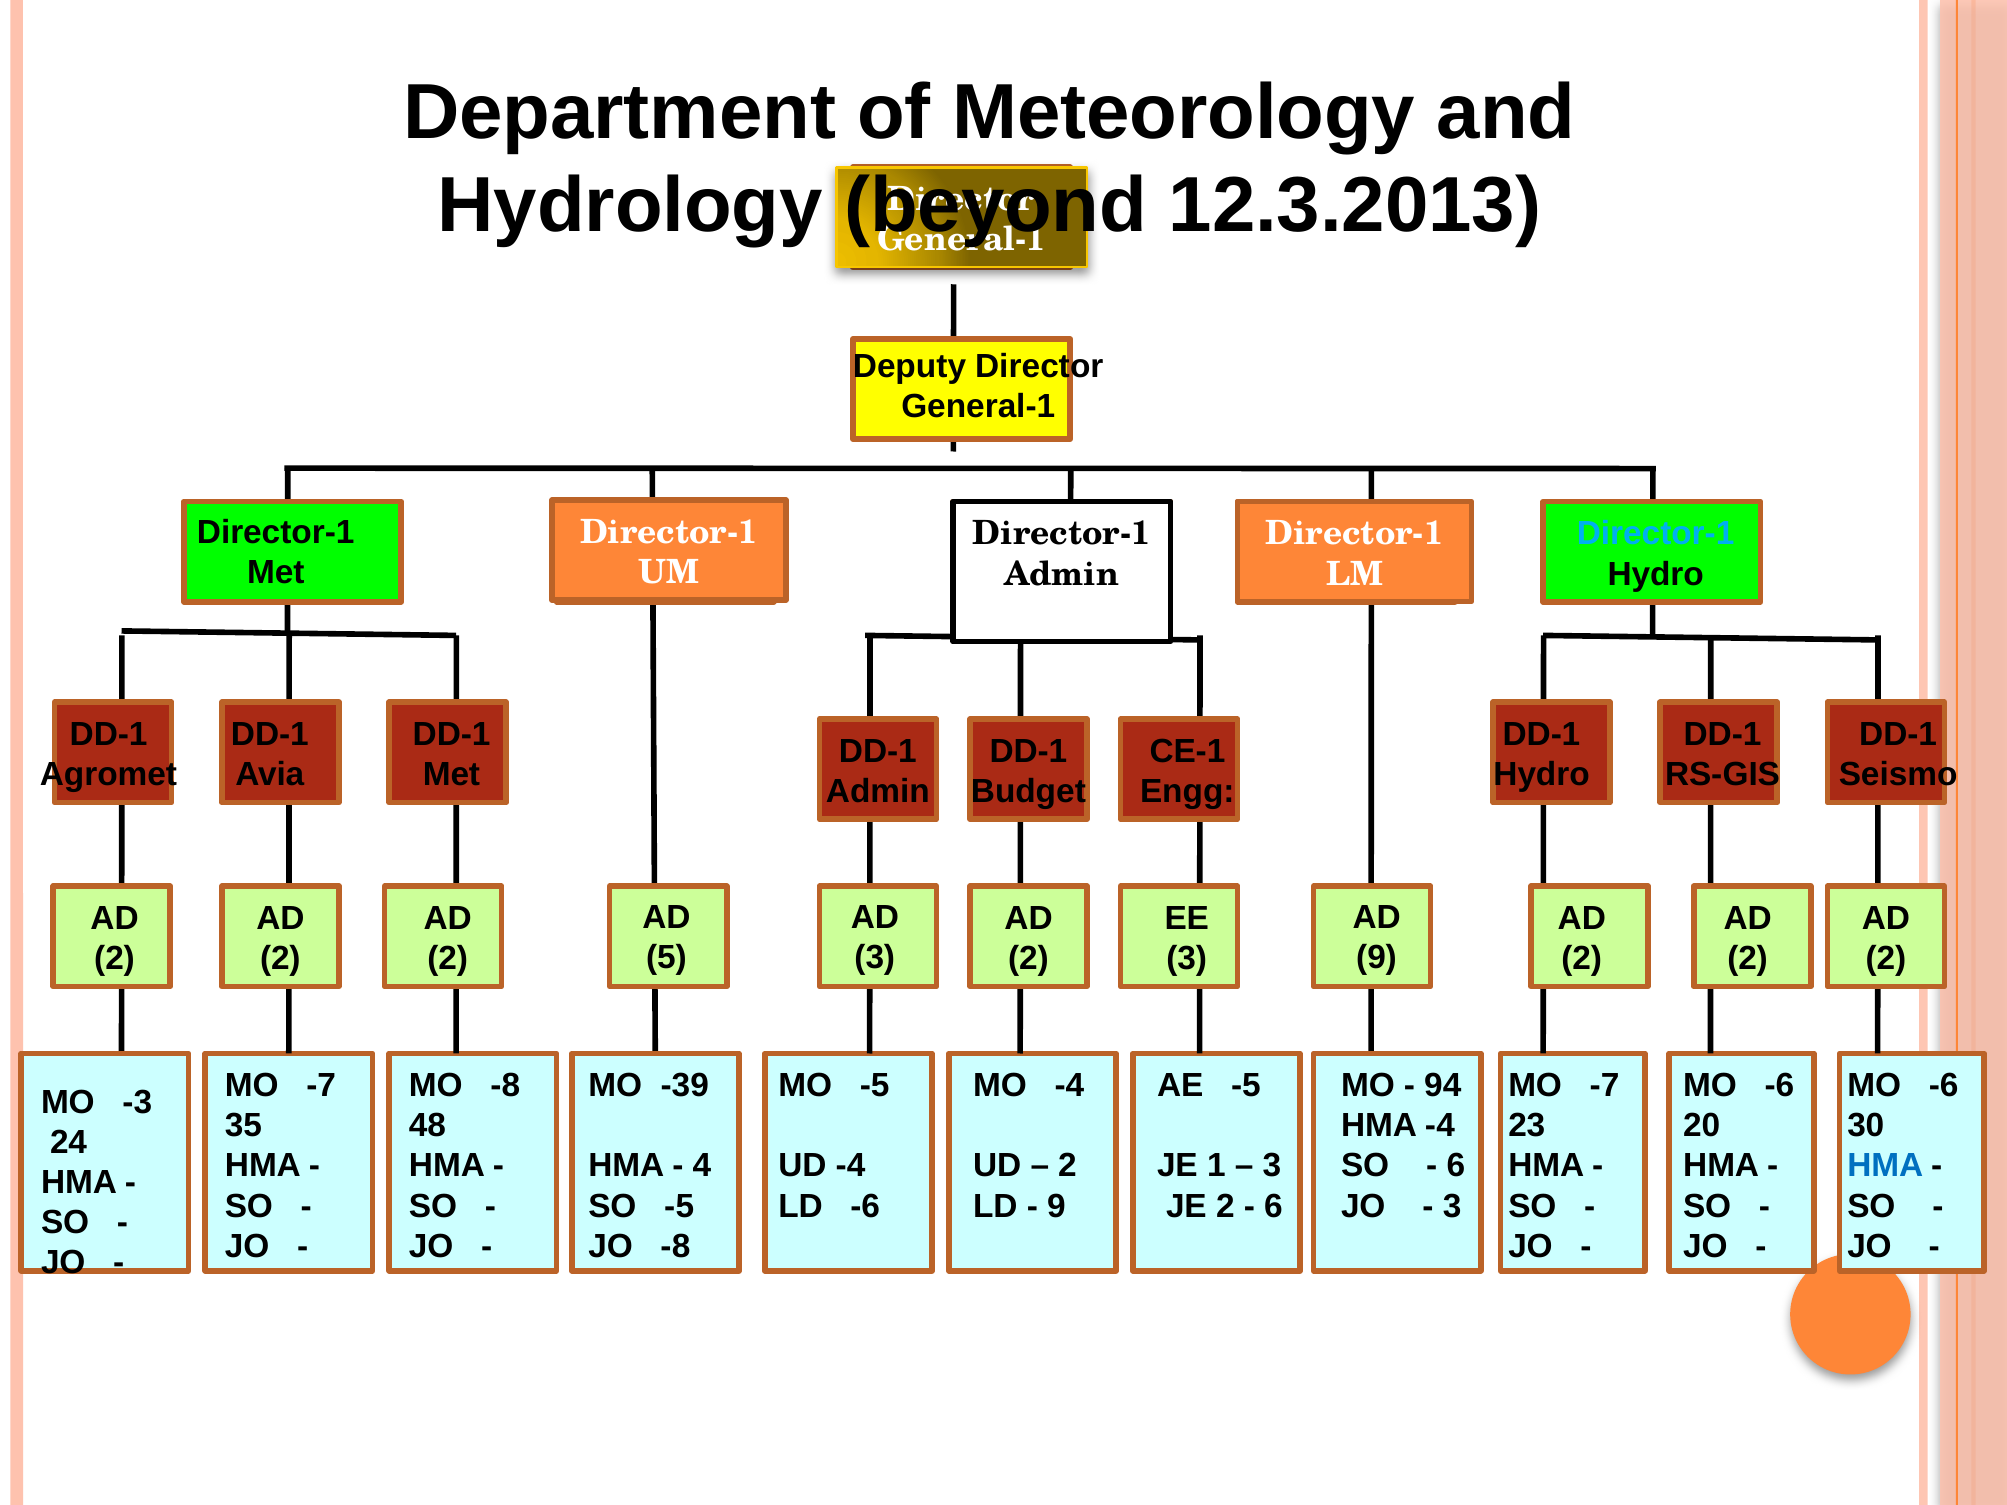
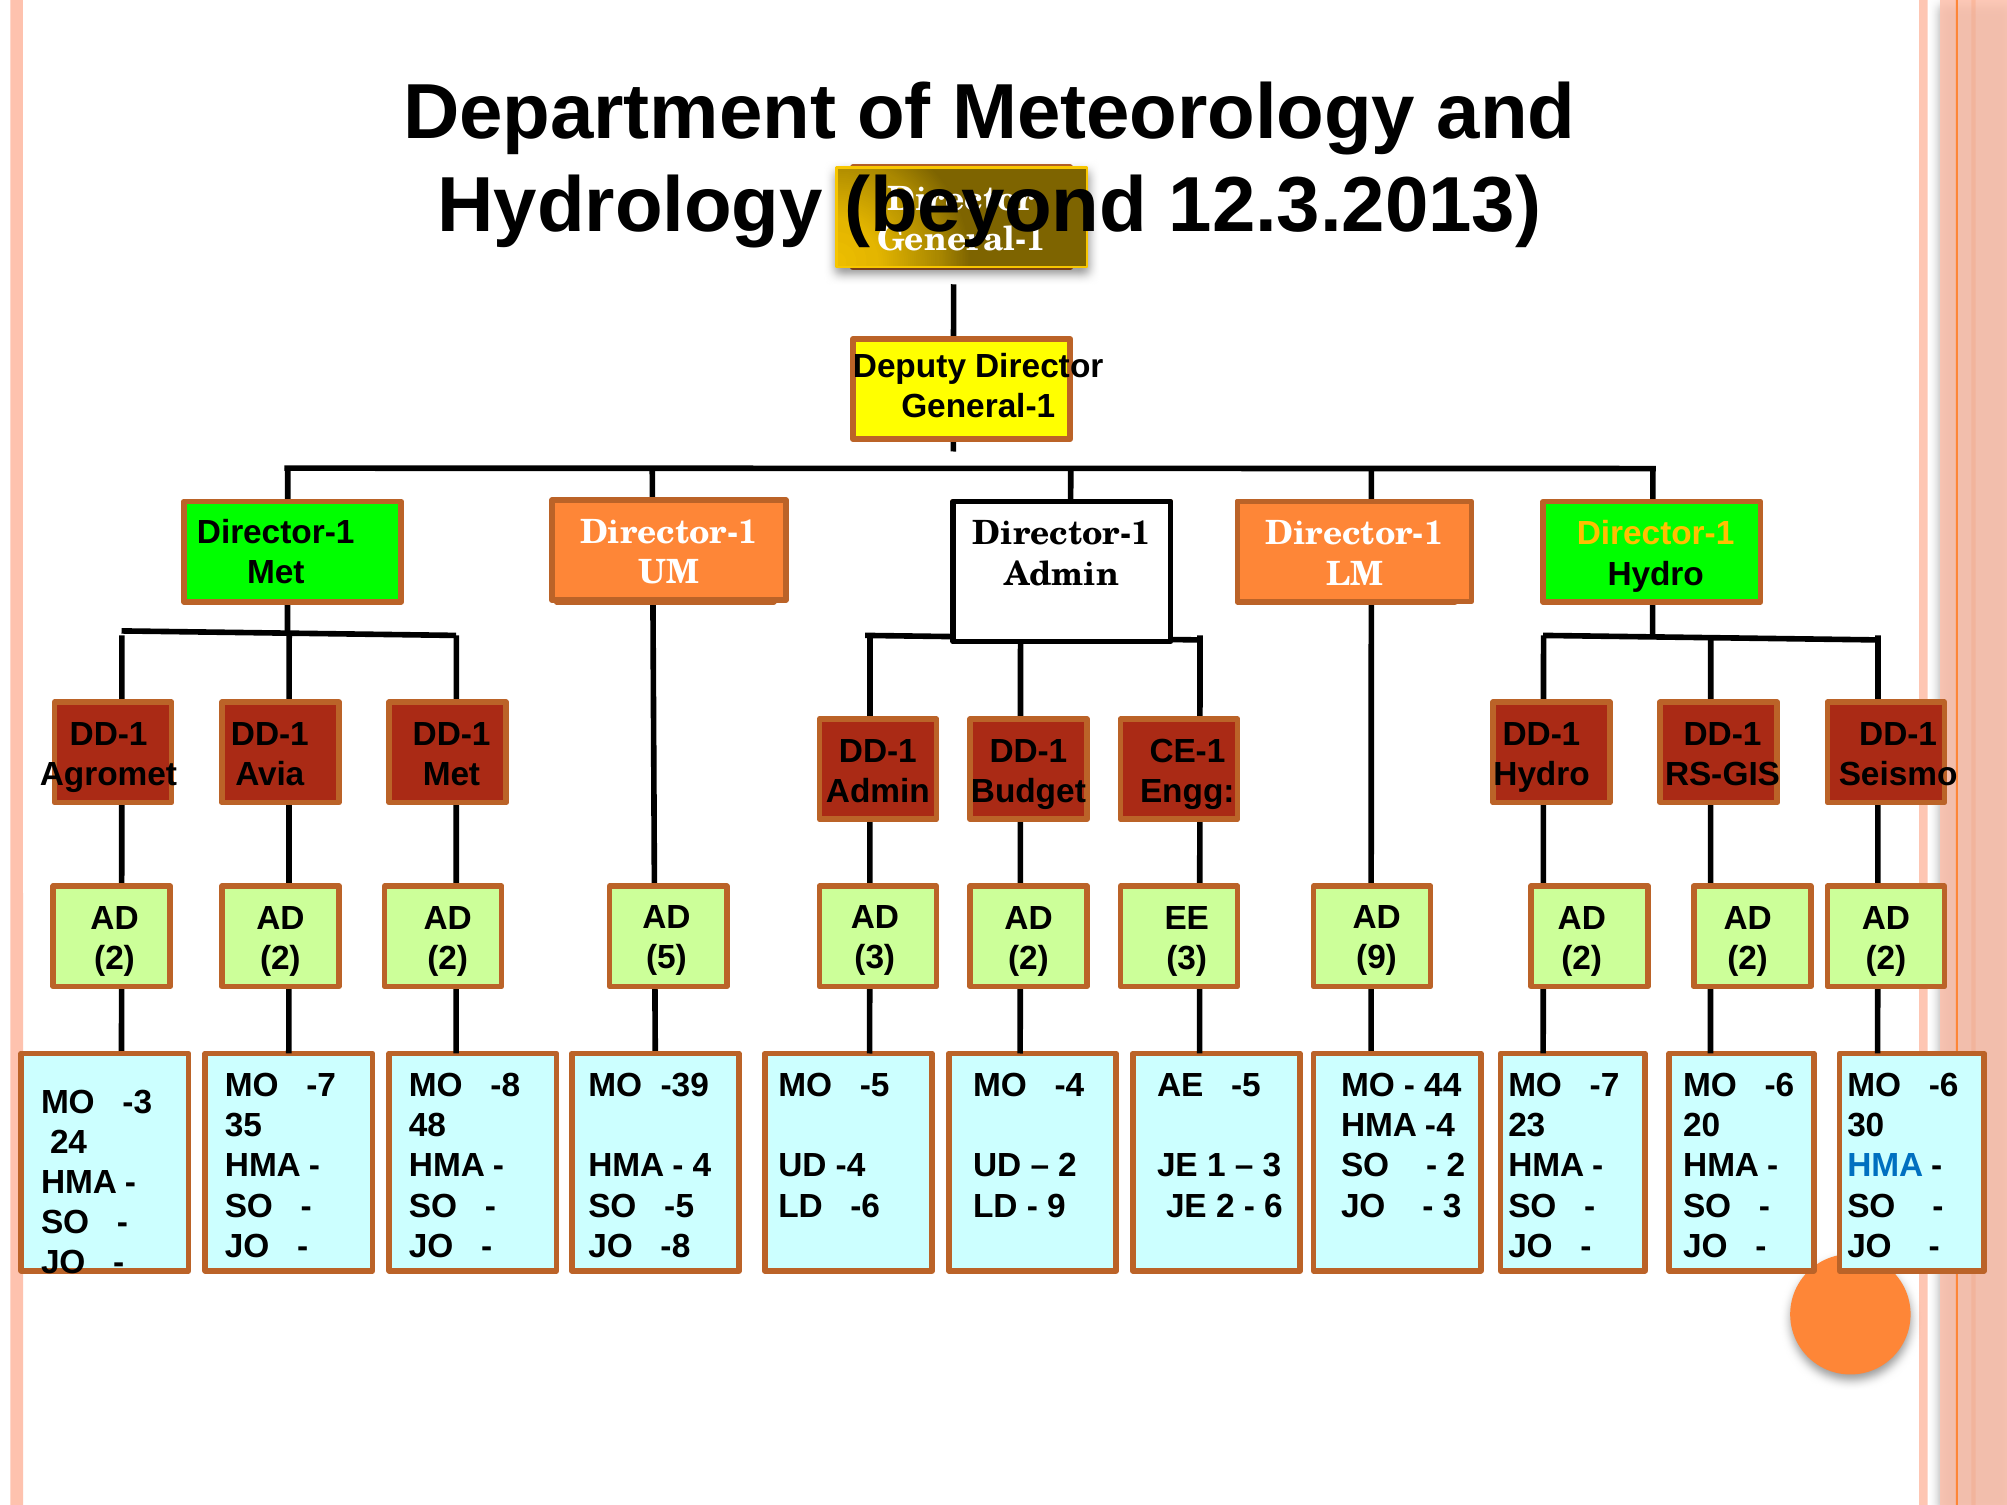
Director-1 colour: light blue -> yellow (1656, 534)
94: 94 -> 44 (1443, 1086)
6: 6 -> 2 (1456, 1166)
